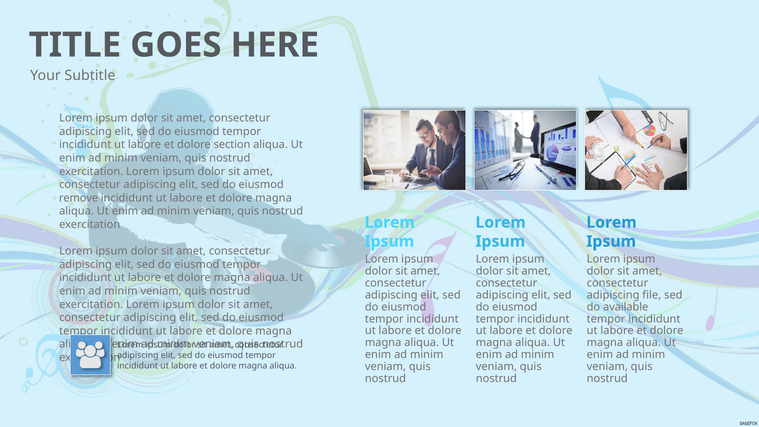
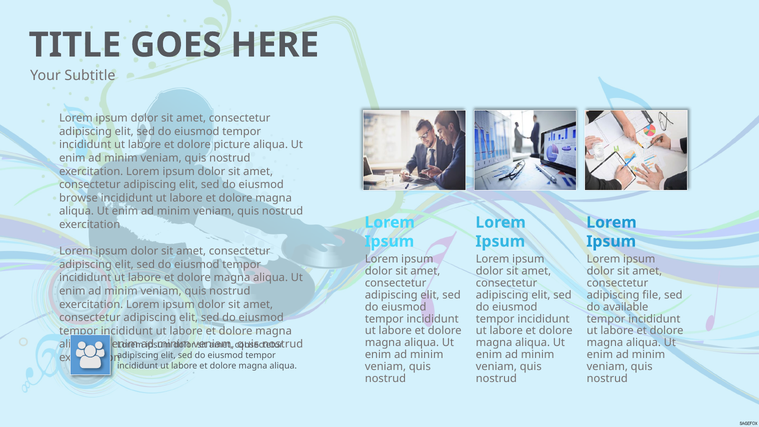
section: section -> picture (232, 145)
remove: remove -> browse (78, 198)
